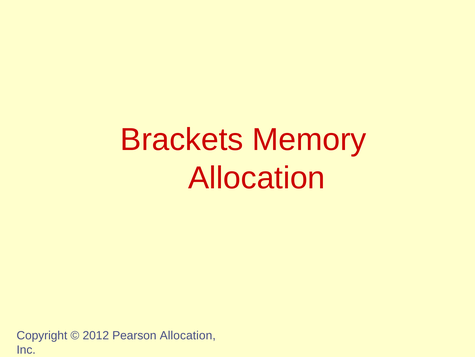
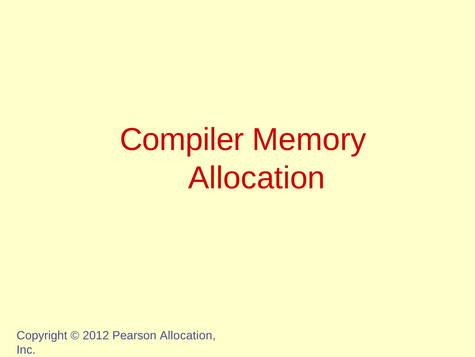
Brackets: Brackets -> Compiler (182, 140)
